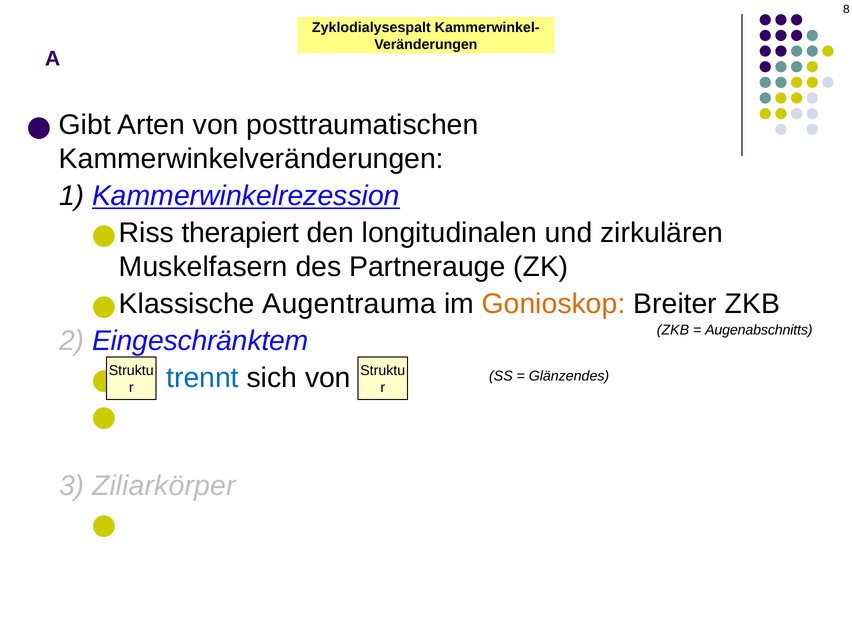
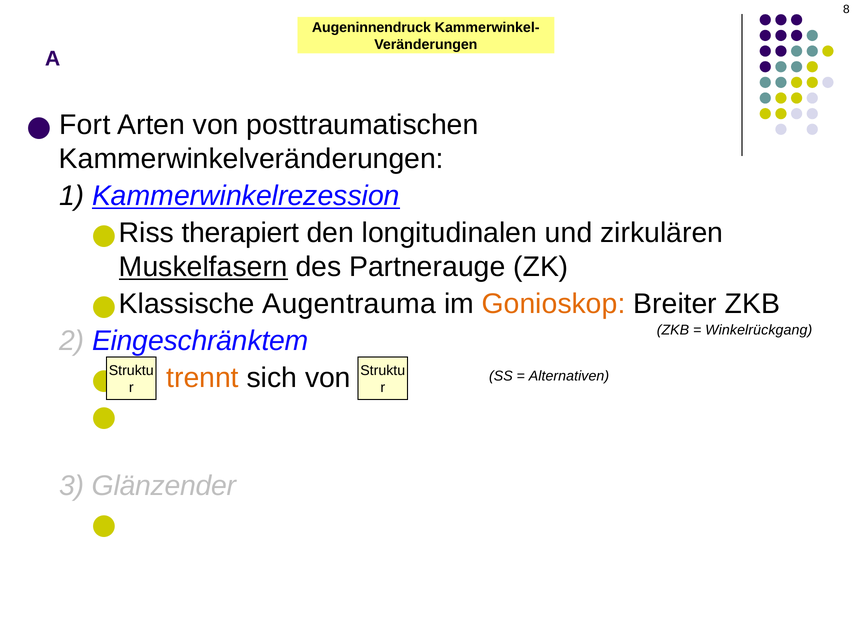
Zyklodialysespalt: Zyklodialysespalt -> Augeninnendruck (371, 28)
Gibt: Gibt -> Fort (85, 125)
Muskelfasern underline: none -> present (203, 267)
Augenabschnitts: Augenabschnitts -> Winkelrückgang (759, 330)
trennt colour: blue -> orange (202, 378)
Glänzendes: Glänzendes -> Alternativen (569, 376)
Ziliarkörper: Ziliarkörper -> Glänzender (164, 486)
